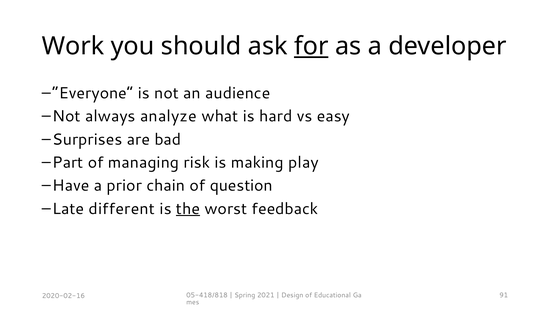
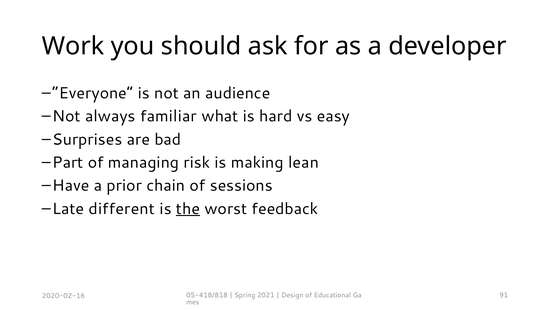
for underline: present -> none (311, 46)
analyze: analyze -> familiar (168, 116)
play: play -> lean (303, 162)
question: question -> sessions (241, 185)
